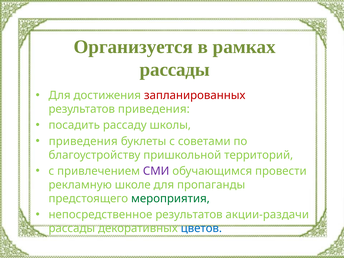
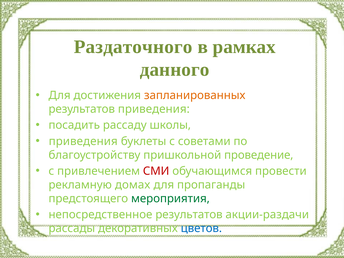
Организуется: Организуется -> Раздаточного (133, 47)
рассады: рассады -> данного (175, 70)
запланированных colour: red -> orange (195, 95)
территорий: территорий -> проведение (259, 155)
СМИ colour: purple -> red (156, 171)
школе: школе -> домах (133, 185)
